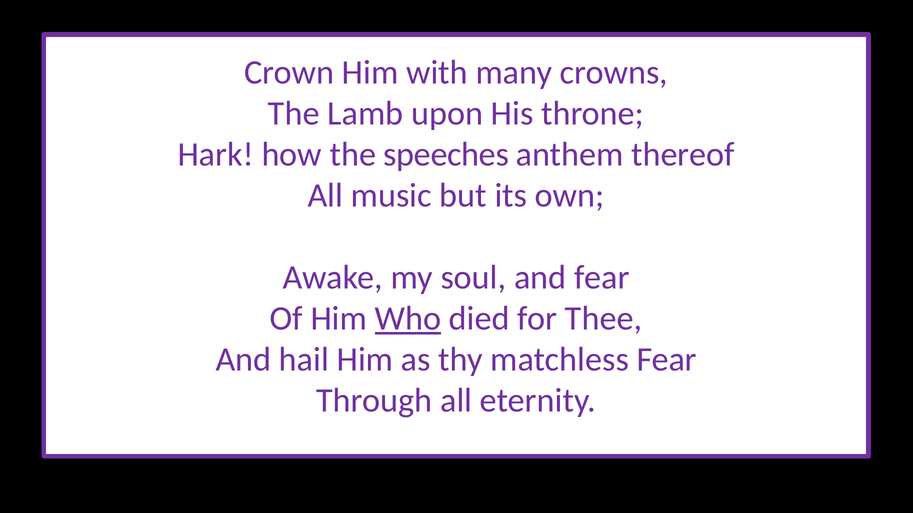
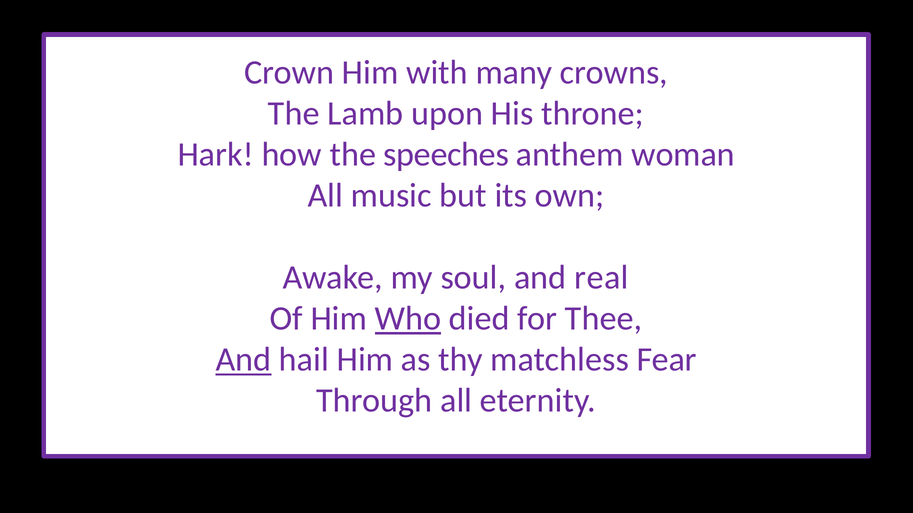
thereof: thereof -> woman (683, 155)
and fear: fear -> real (602, 278)
And underline: none -> present (243, 360)
